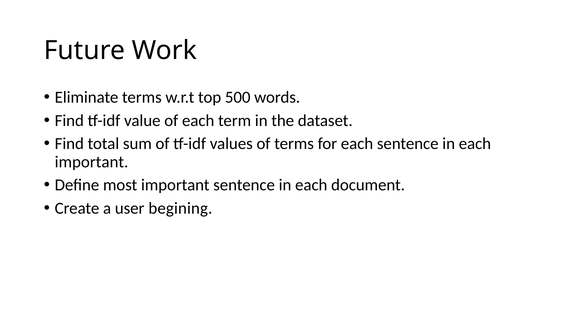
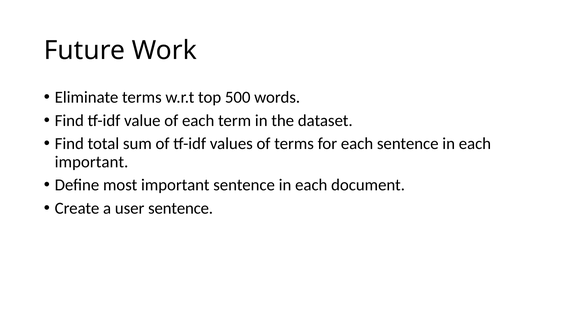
user begining: begining -> sentence (181, 208)
